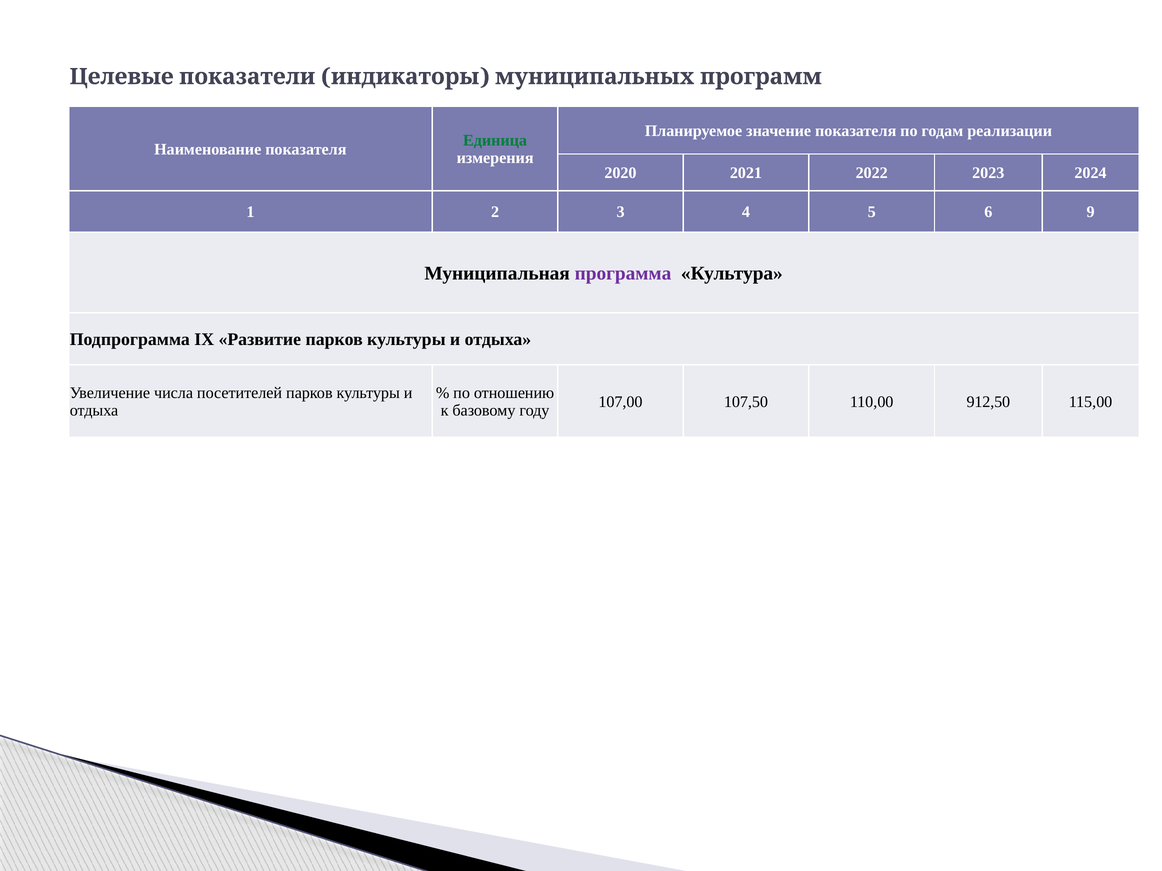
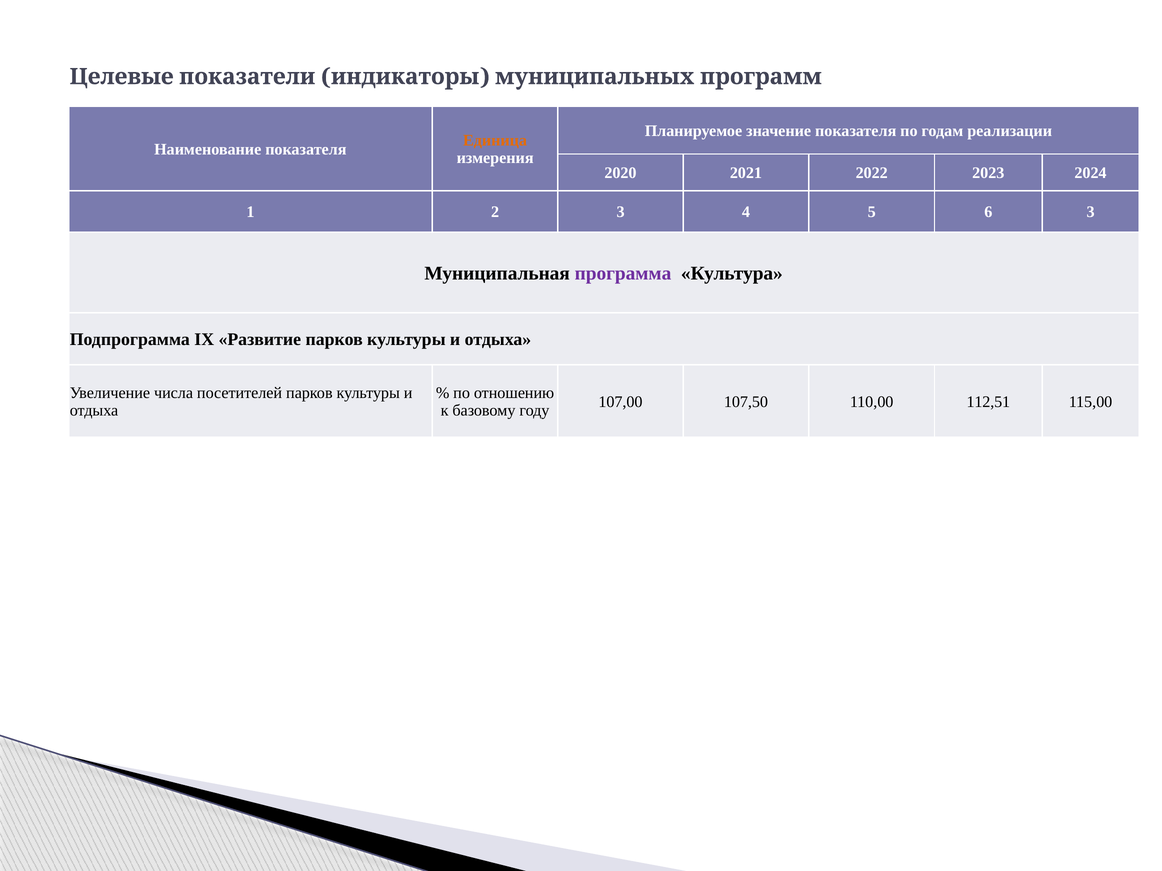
Единица colour: green -> orange (495, 140)
6 9: 9 -> 3 (1091, 212)
912,50: 912,50 -> 112,51 (988, 402)
